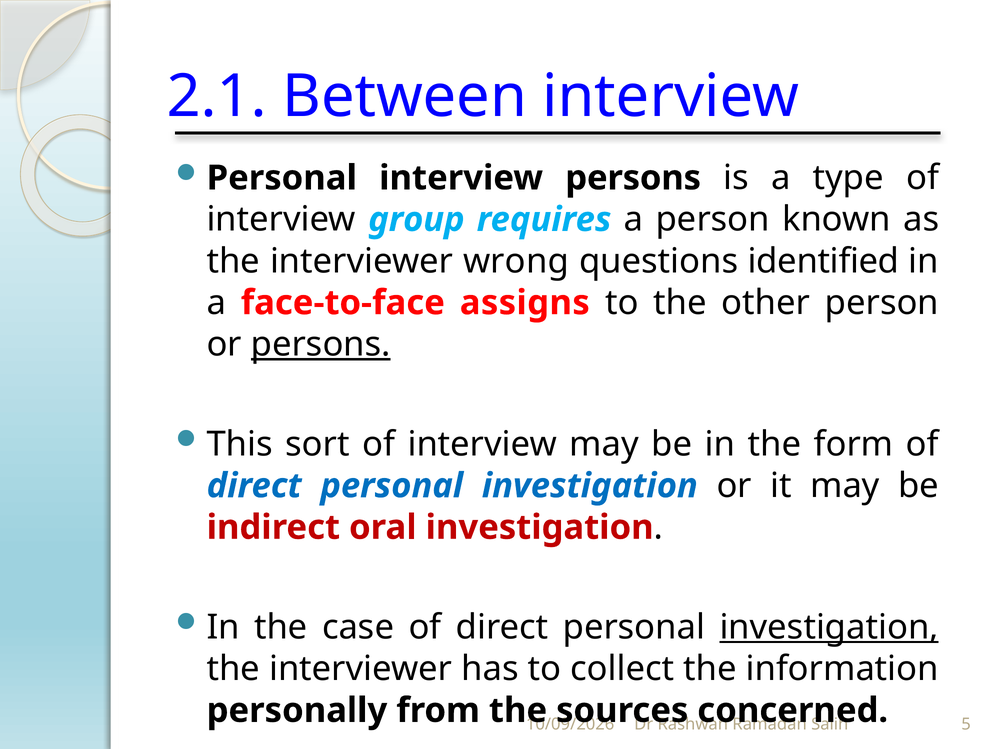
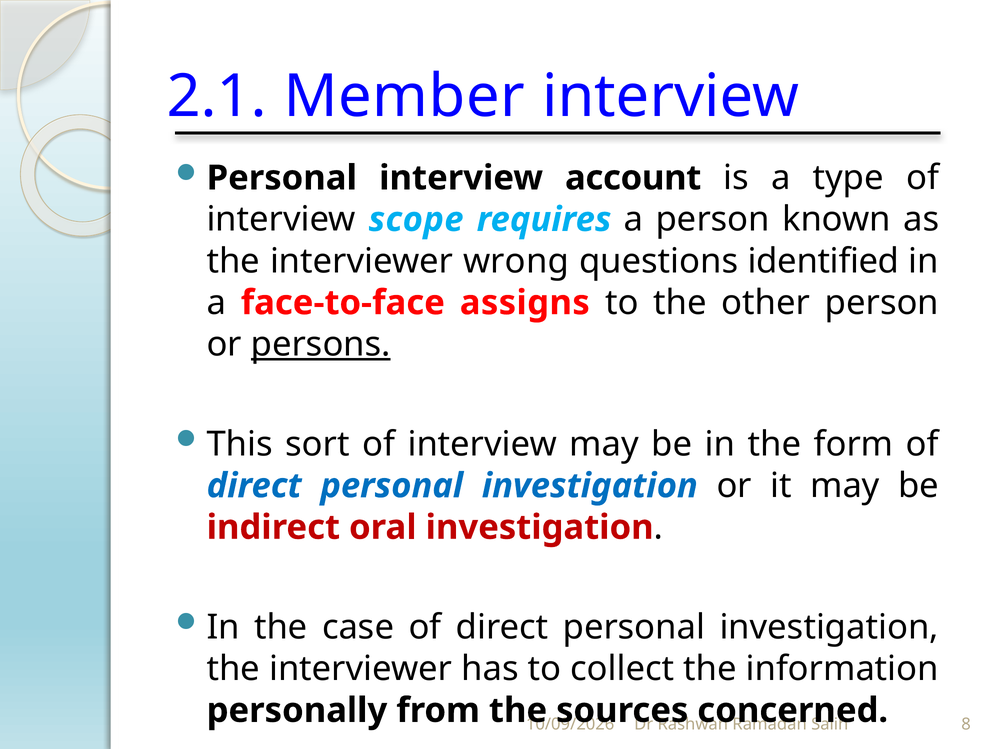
Between: Between -> Member (404, 97)
interview persons: persons -> account (633, 178)
group: group -> scope (416, 220)
investigation underline: present -> none (829, 627)
5: 5 -> 8 (966, 724)
